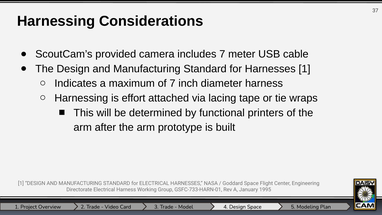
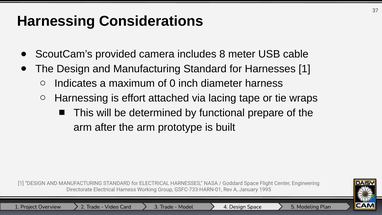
includes 7: 7 -> 8 (222, 54)
of 7: 7 -> 0 (172, 83)
printers: printers -> prepare (266, 113)
